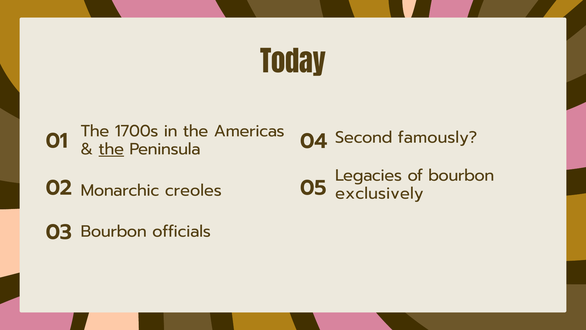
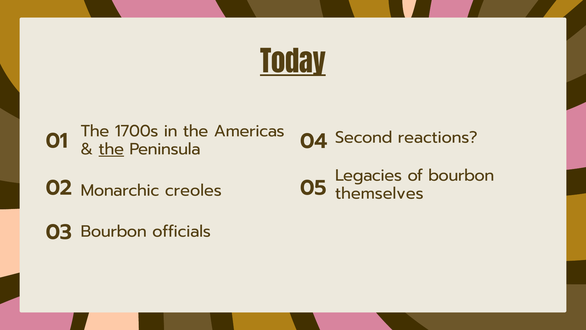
Today underline: none -> present (293, 63)
famously: famously -> reactions (438, 137)
exclusively: exclusively -> themselves (379, 193)
